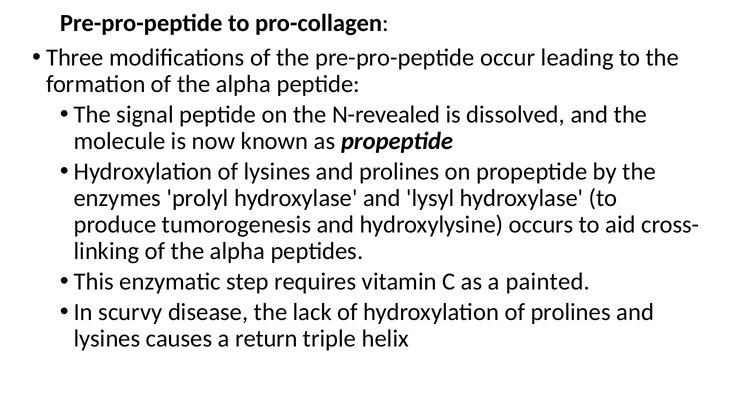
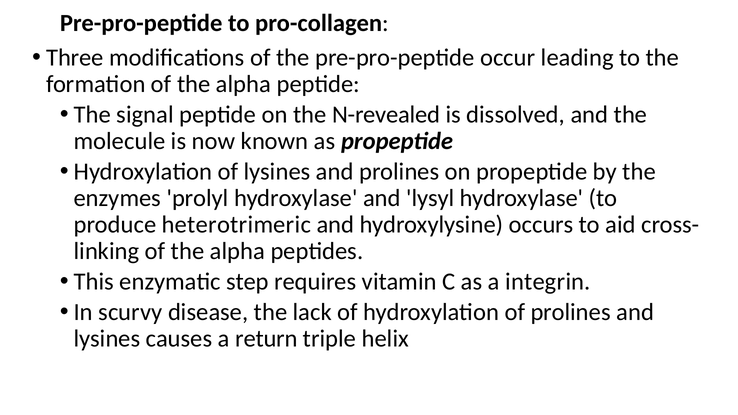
tumorogenesis: tumorogenesis -> heterotrimeric (236, 225)
painted: painted -> integrin (548, 282)
